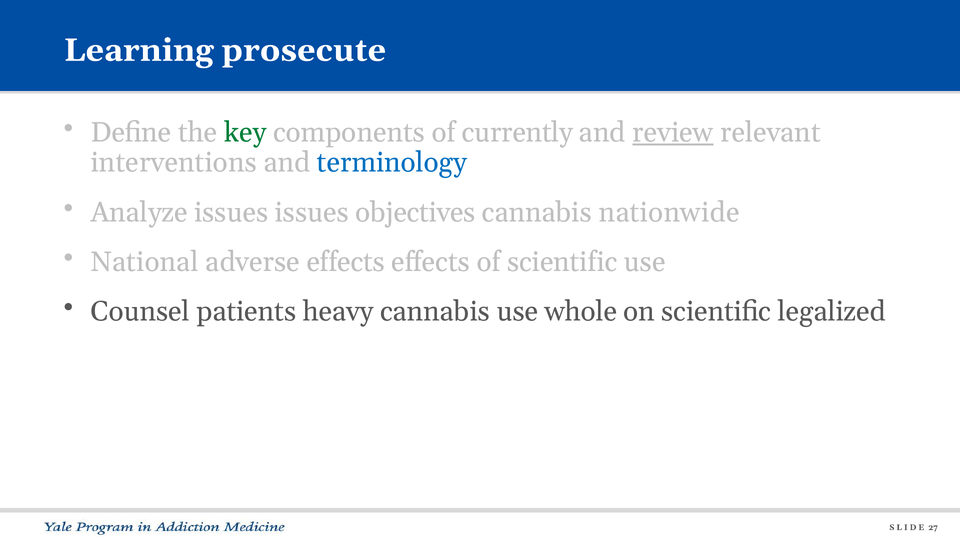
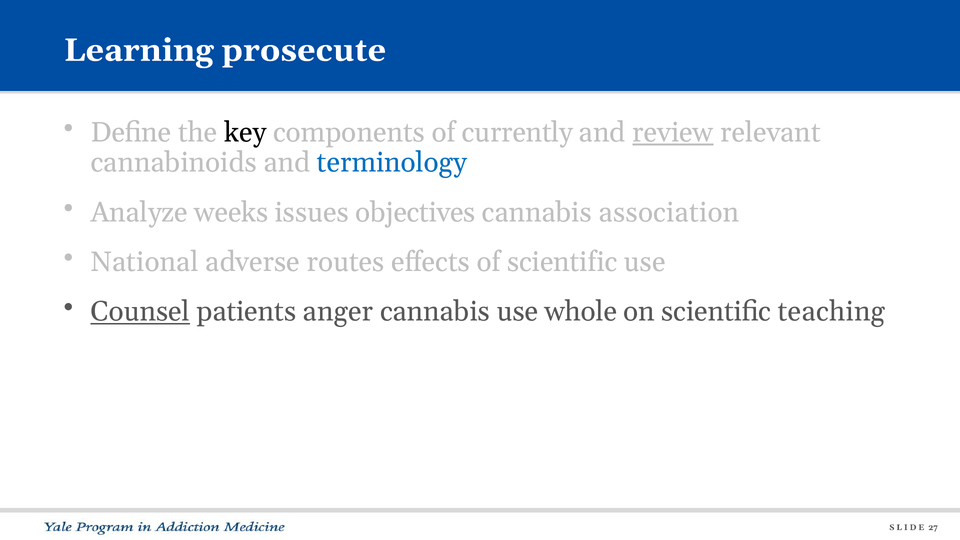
key colour: green -> black (245, 133)
interventions: interventions -> cannabinoids (174, 163)
Analyze issues: issues -> weeks (231, 212)
nationwide: nationwide -> association (669, 212)
adverse effects: effects -> routes (346, 262)
Counsel underline: none -> present (140, 312)
heavy: heavy -> anger (338, 312)
legalized: legalized -> teaching (832, 312)
